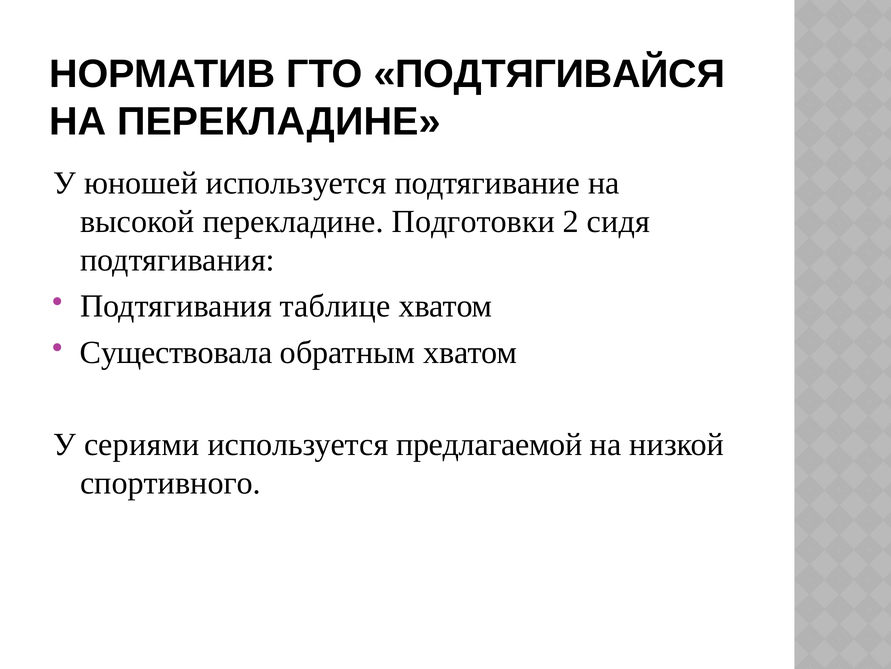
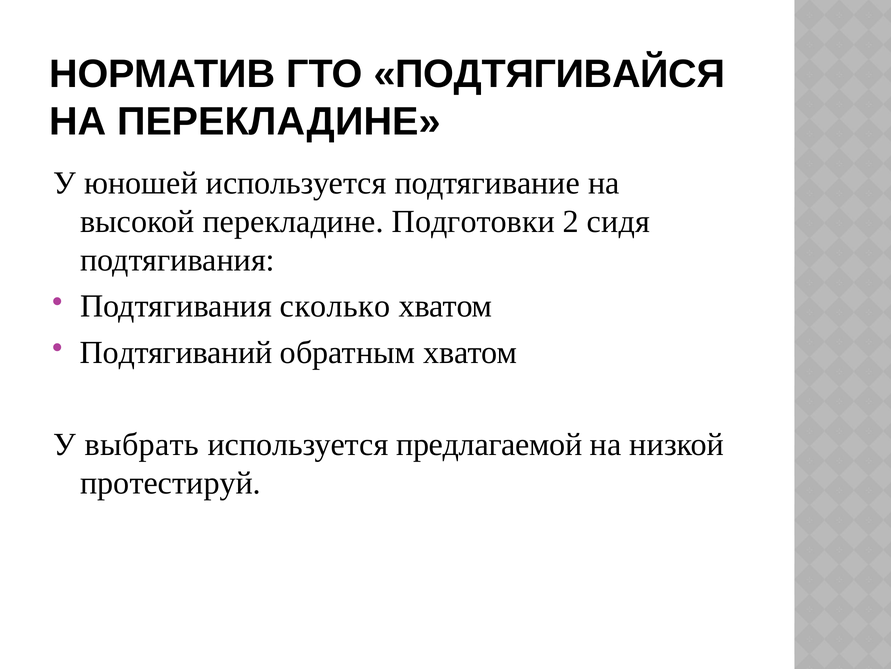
таблице: таблице -> сколько (335, 306)
Существовала: Существовала -> Подтягиваний (176, 352)
сериями: сериями -> выбрать (142, 444)
спортивного: спортивного -> протестируй (171, 483)
